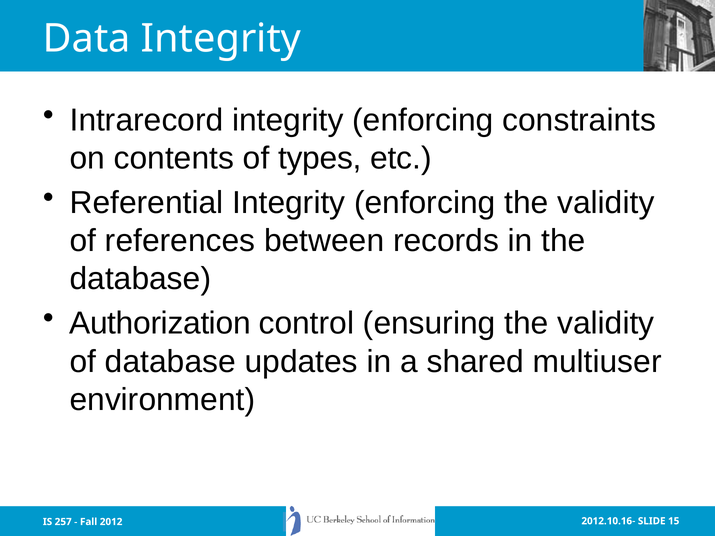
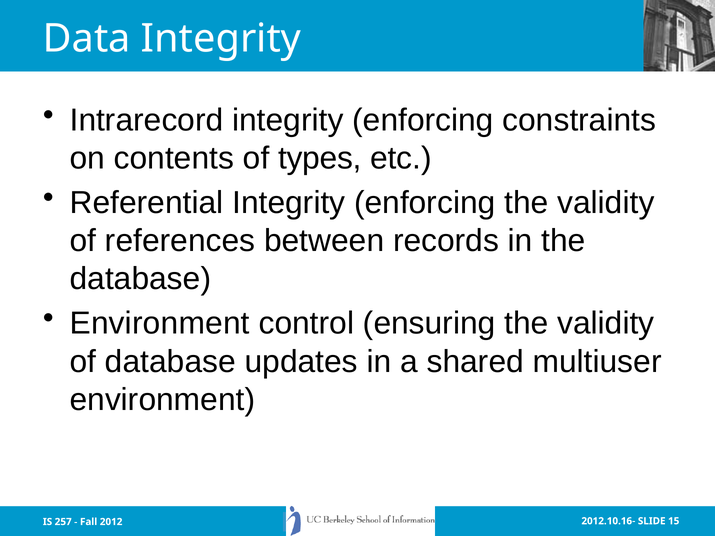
Authorization: Authorization -> Environment (160, 324)
